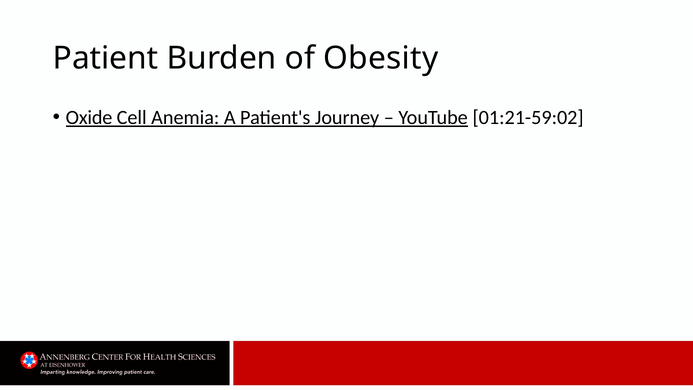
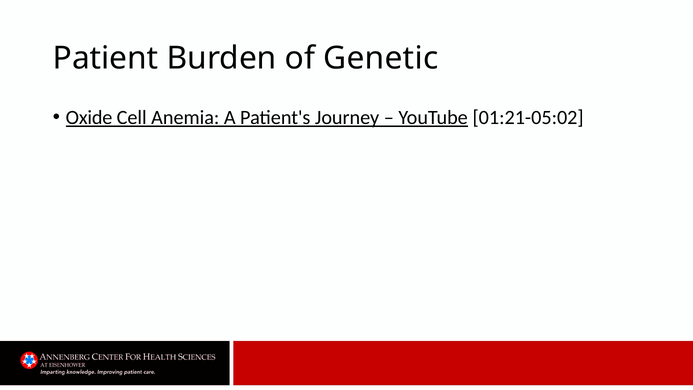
Obesity: Obesity -> Genetic (381, 58)
01:21-59:02: 01:21-59:02 -> 01:21-05:02 (528, 117)
